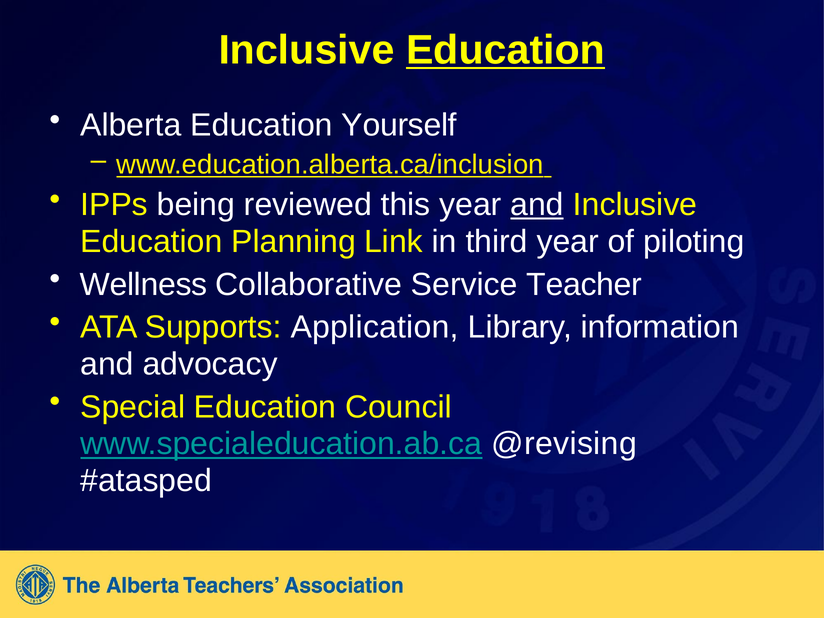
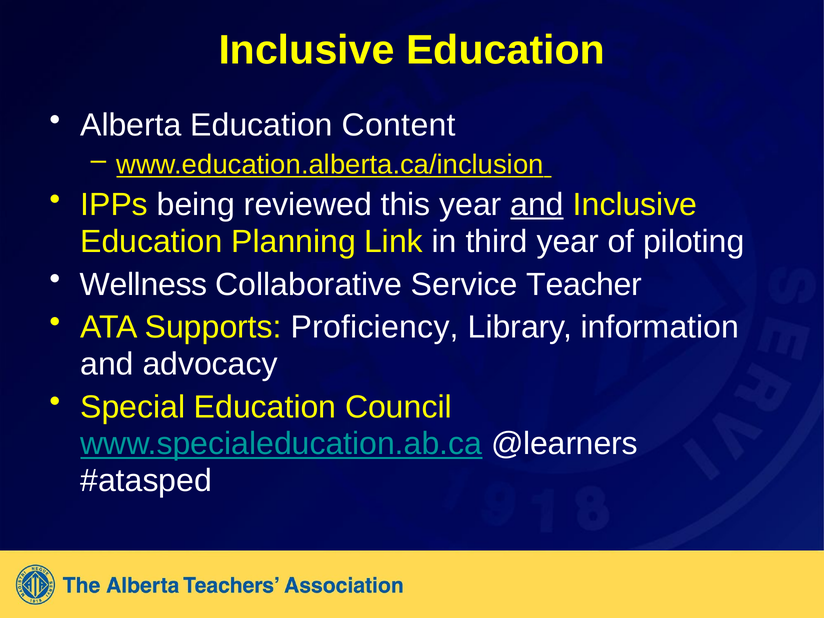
Education underline: present -> none (506, 50)
Yourself: Yourself -> Content (399, 125)
Application: Application -> Proficiency (375, 327)
@revising: @revising -> @learners (564, 444)
